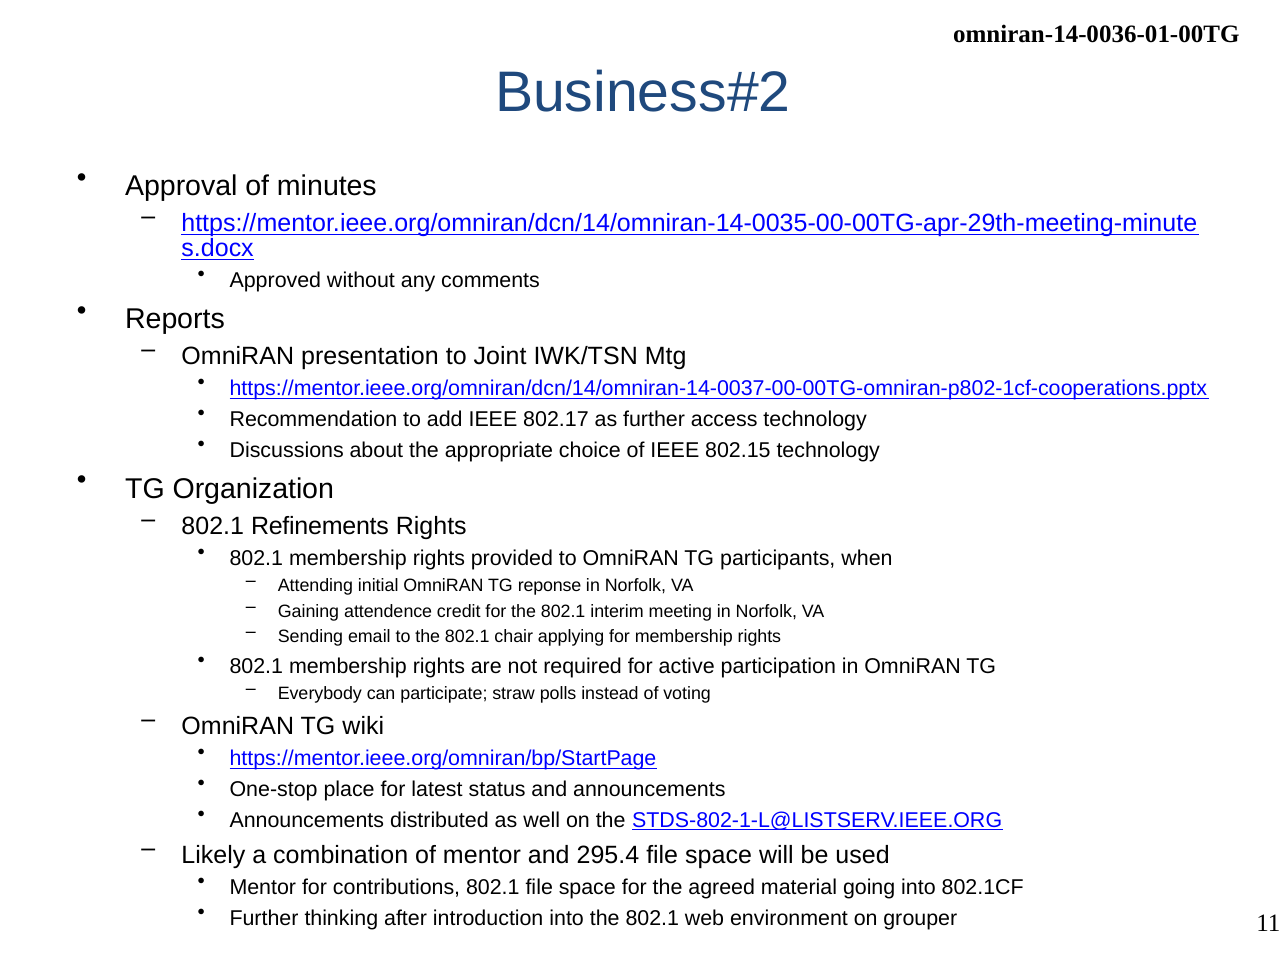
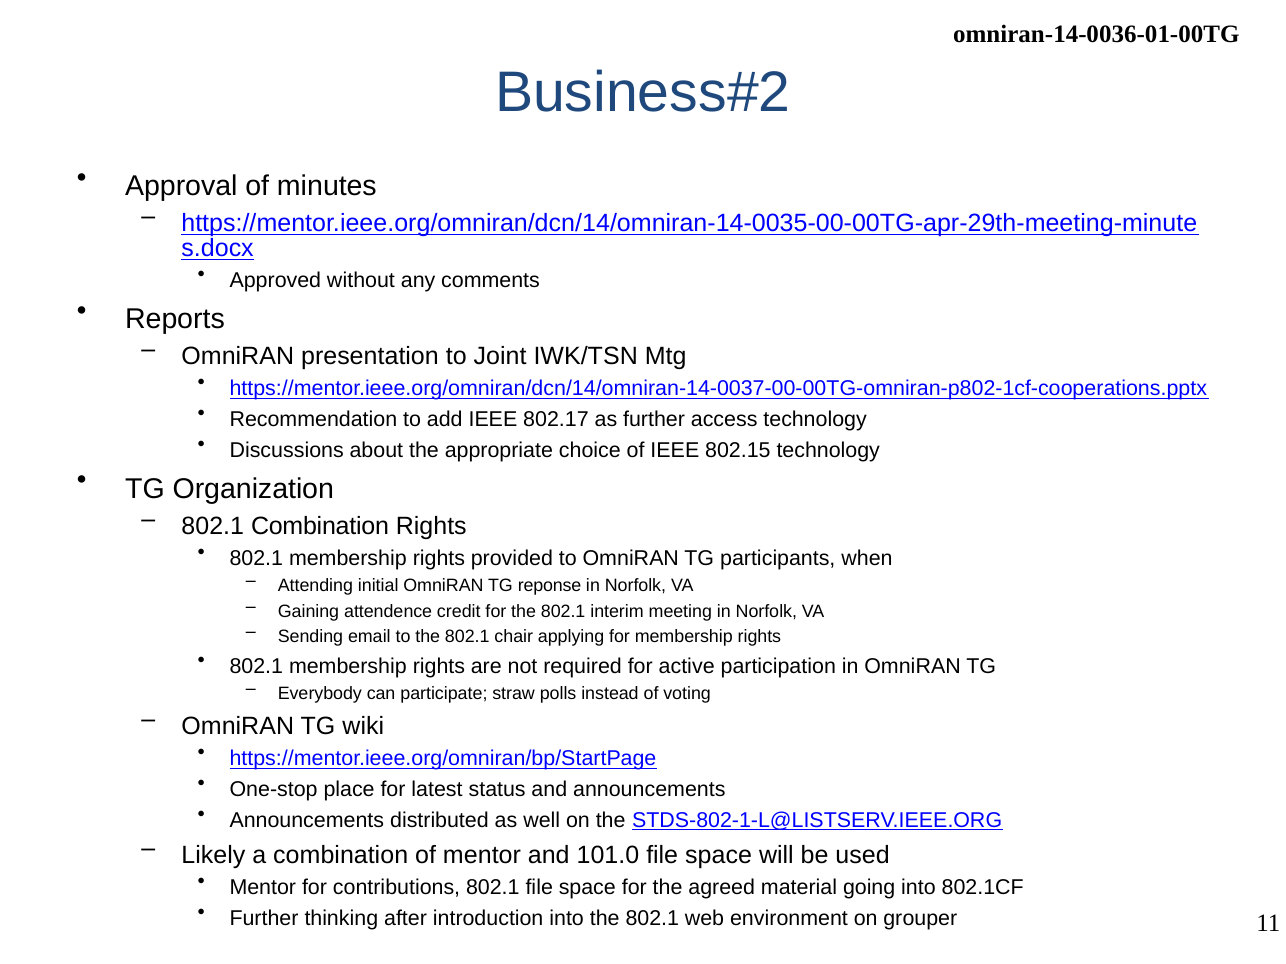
802.1 Refinements: Refinements -> Combination (320, 526)
295.4: 295.4 -> 101.0 (608, 855)
